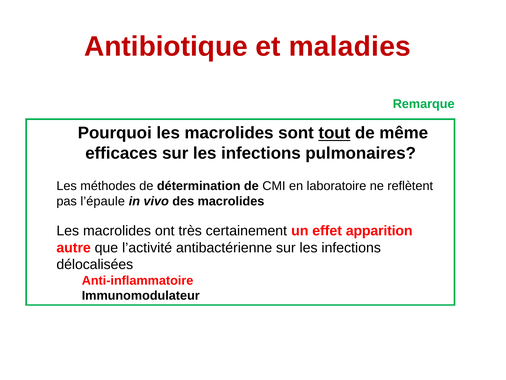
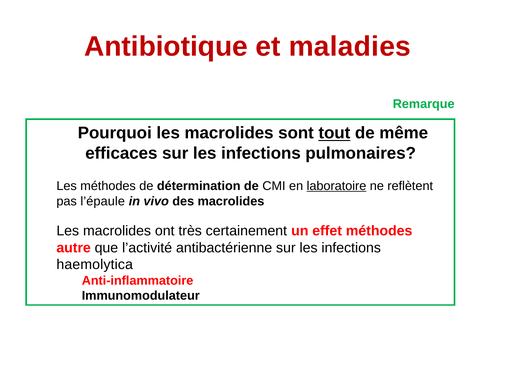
laboratoire underline: none -> present (336, 186)
effet apparition: apparition -> méthodes (379, 231)
délocalisées: délocalisées -> haemolytica (95, 264)
